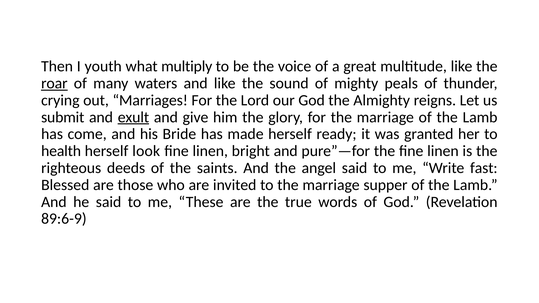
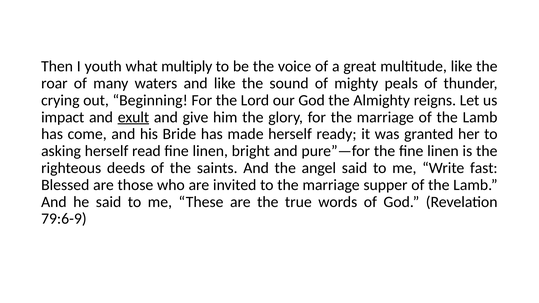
roar underline: present -> none (54, 83)
Marriages: Marriages -> Beginning (150, 100)
submit: submit -> impact (63, 117)
health: health -> asking (61, 151)
look: look -> read (146, 151)
89:6-9: 89:6-9 -> 79:6-9 (64, 219)
